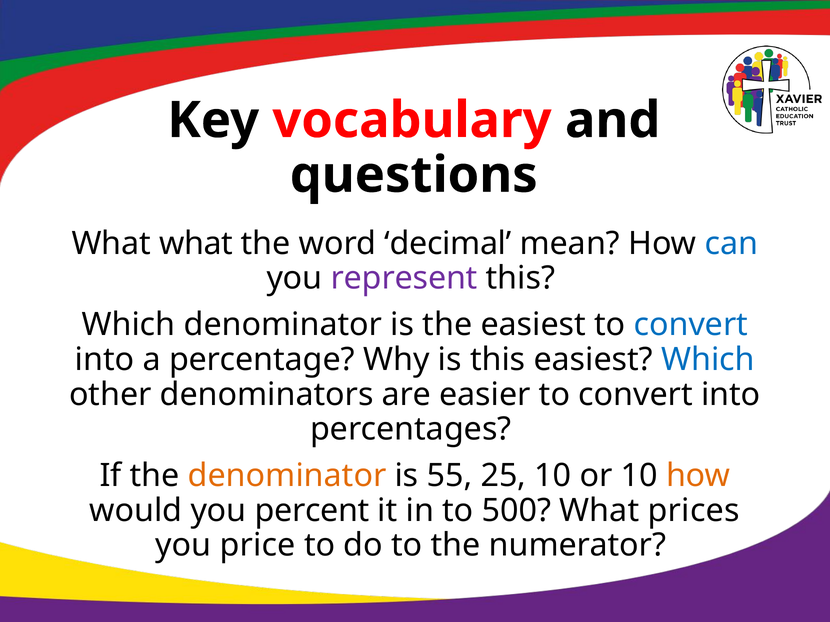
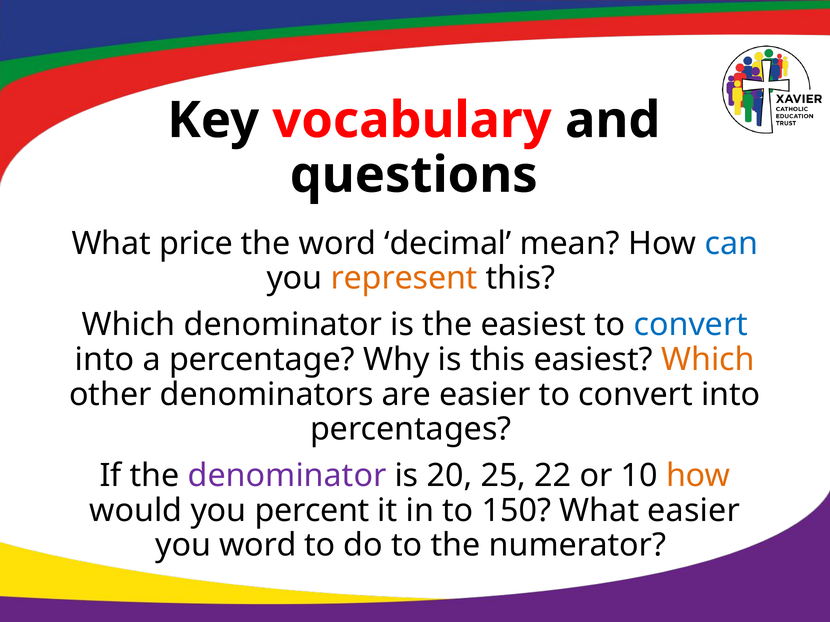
What what: what -> price (196, 244)
represent colour: purple -> orange (404, 279)
Which colour: blue -> orange (708, 360)
denominator colour: orange -> purple (287, 476)
55: 55 -> 20 (449, 476)
25 10: 10 -> 22 (553, 476)
500: 500 -> 150 (517, 511)
What prices: prices -> easier (694, 511)
you price: price -> word (258, 546)
